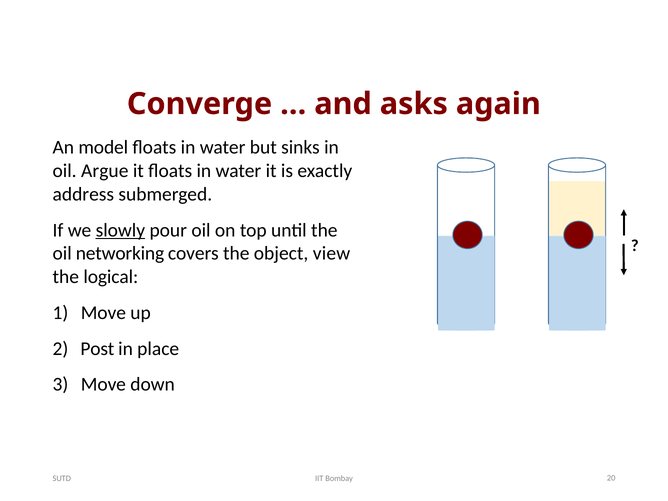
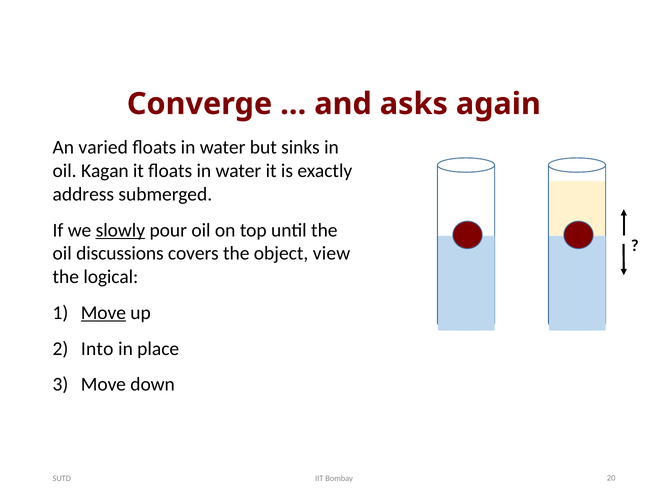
model: model -> varied (103, 147)
Argue: Argue -> Kagan (105, 171)
networking: networking -> discussions (120, 253)
Move underline: none -> present (103, 313)
Post: Post -> Into (97, 349)
